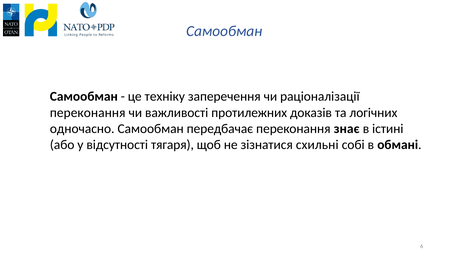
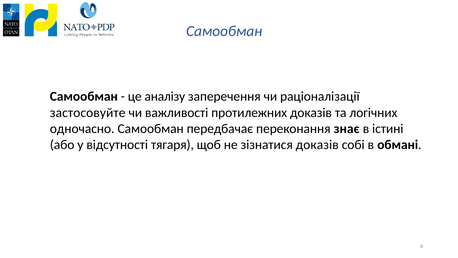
техніку: техніку -> аналізу (165, 96)
переконання: переконання -> застосовуйте (88, 112)
зізнатися схильні: схильні -> доказів (317, 145)
